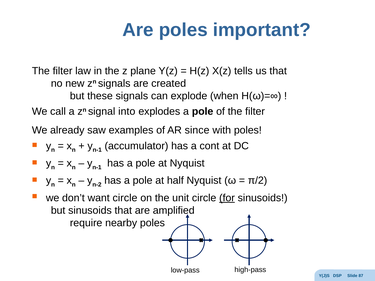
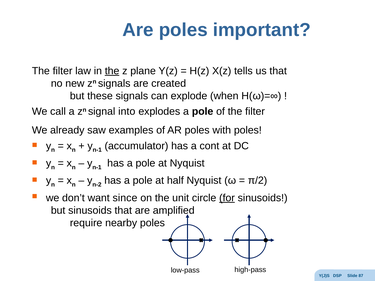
the underline: none -> present (112, 71)
AR since: since -> poles (197, 130)
want circle: circle -> since (125, 198)
